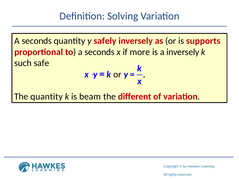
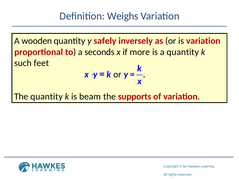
Solving: Solving -> Weighs (123, 16)
seconds: seconds -> wooden (37, 41)
is supports: supports -> variation (203, 41)
a inversely: inversely -> quantity (183, 52)
safe: safe -> feet (41, 63)
different: different -> supports (135, 97)
